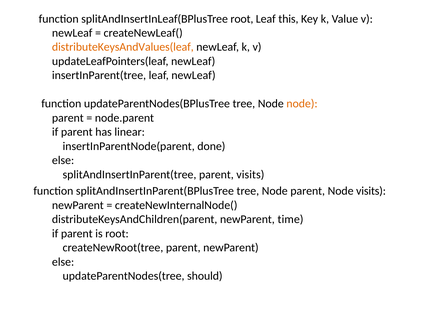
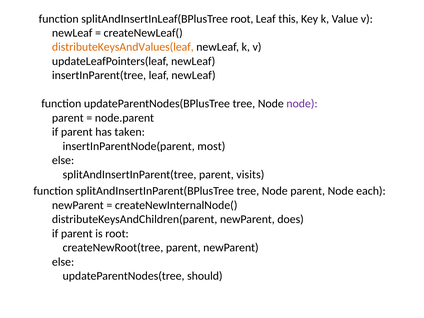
node colour: orange -> purple (302, 104)
linear: linear -> taken (130, 132)
done: done -> most (211, 146)
Node visits: visits -> each (371, 191)
time: time -> does (291, 219)
